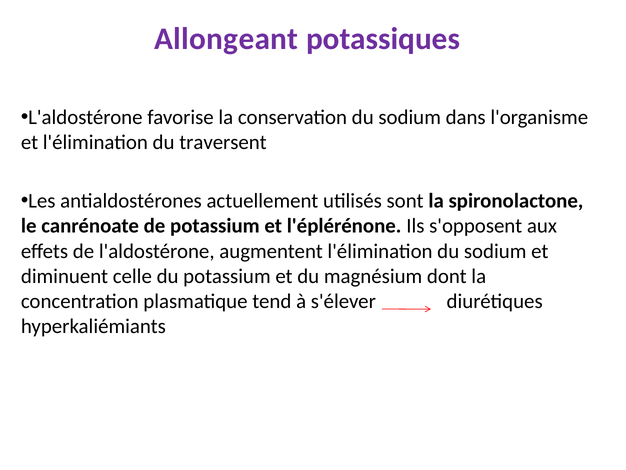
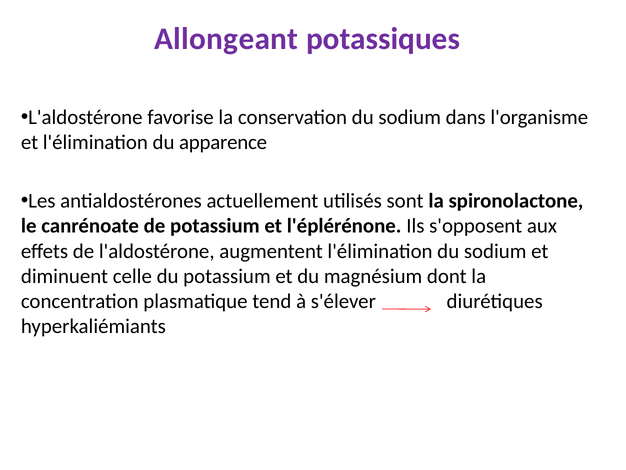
traversent: traversent -> apparence (223, 142)
